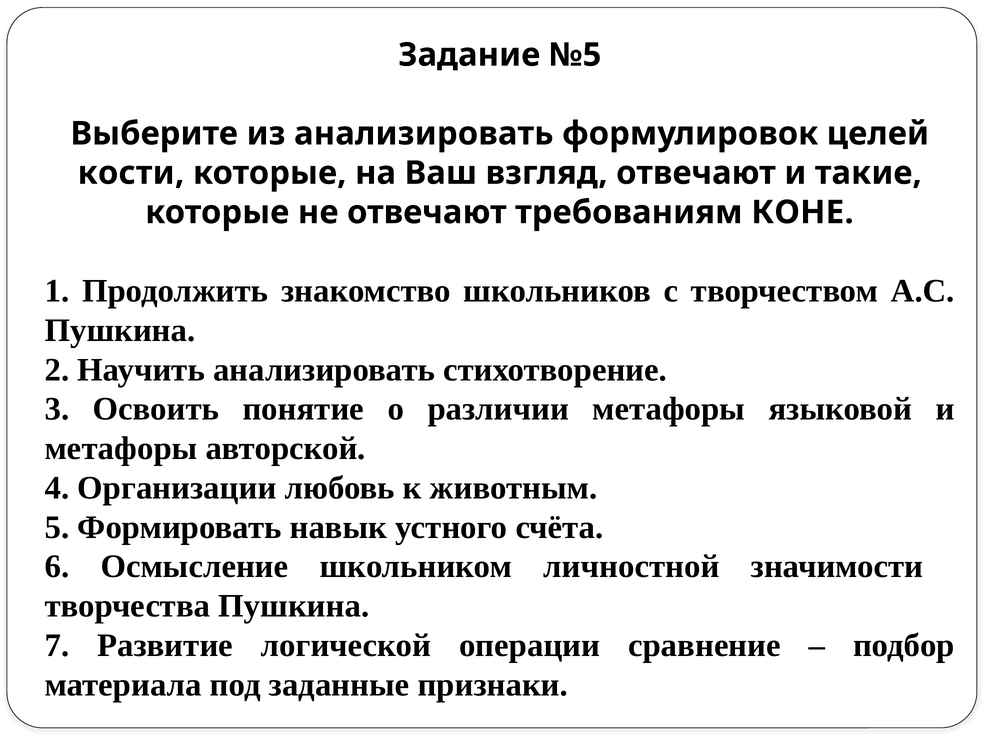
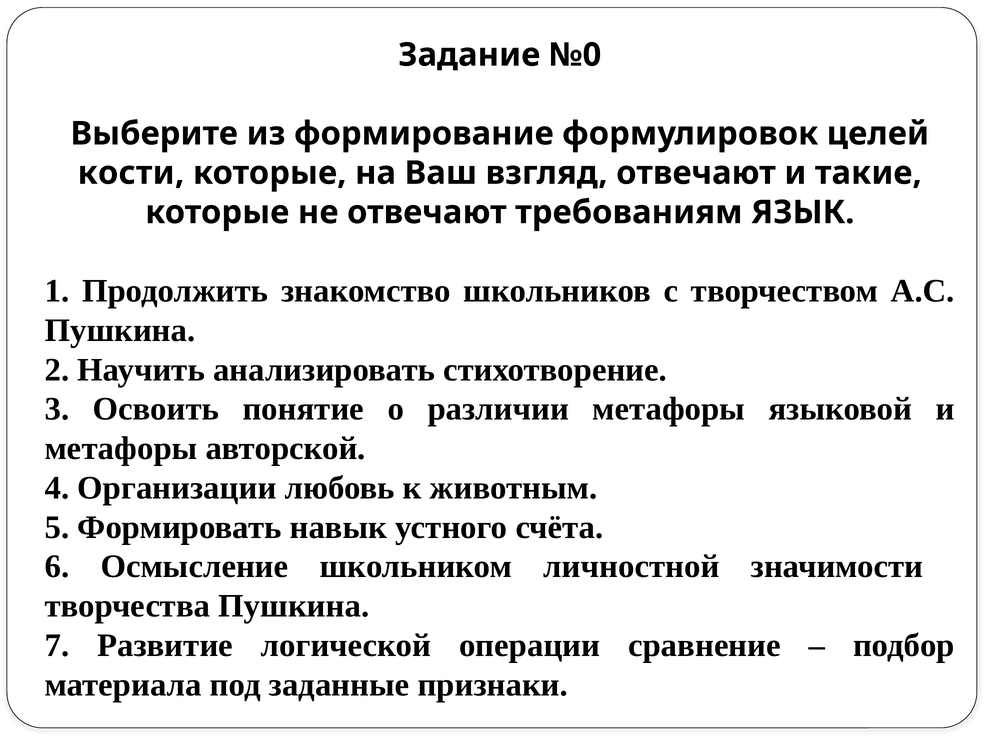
№5: №5 -> №0 (575, 55)
из анализировать: анализировать -> формирование (424, 134)
КОНЕ: КОНЕ -> ЯЗЫК (803, 212)
